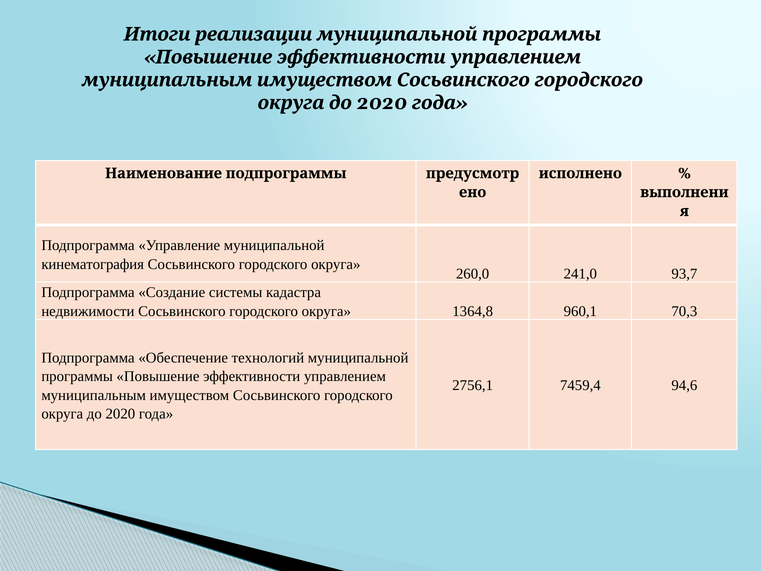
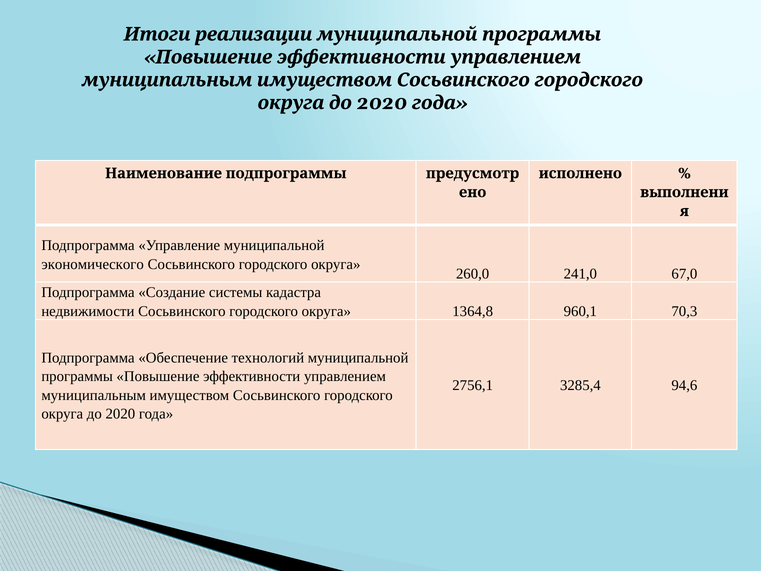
кинематография: кинематография -> экономического (93, 264)
93,7: 93,7 -> 67,0 (684, 274)
7459,4: 7459,4 -> 3285,4 (580, 385)
